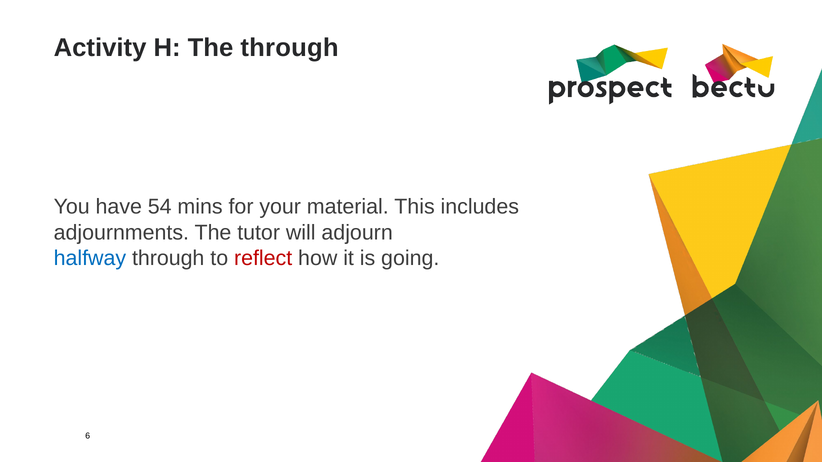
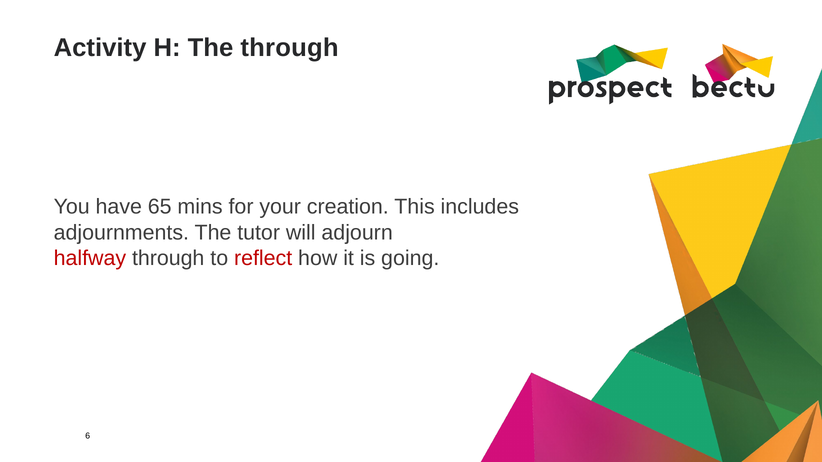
54: 54 -> 65 (160, 207)
material: material -> creation (348, 207)
halfway colour: blue -> red (90, 258)
